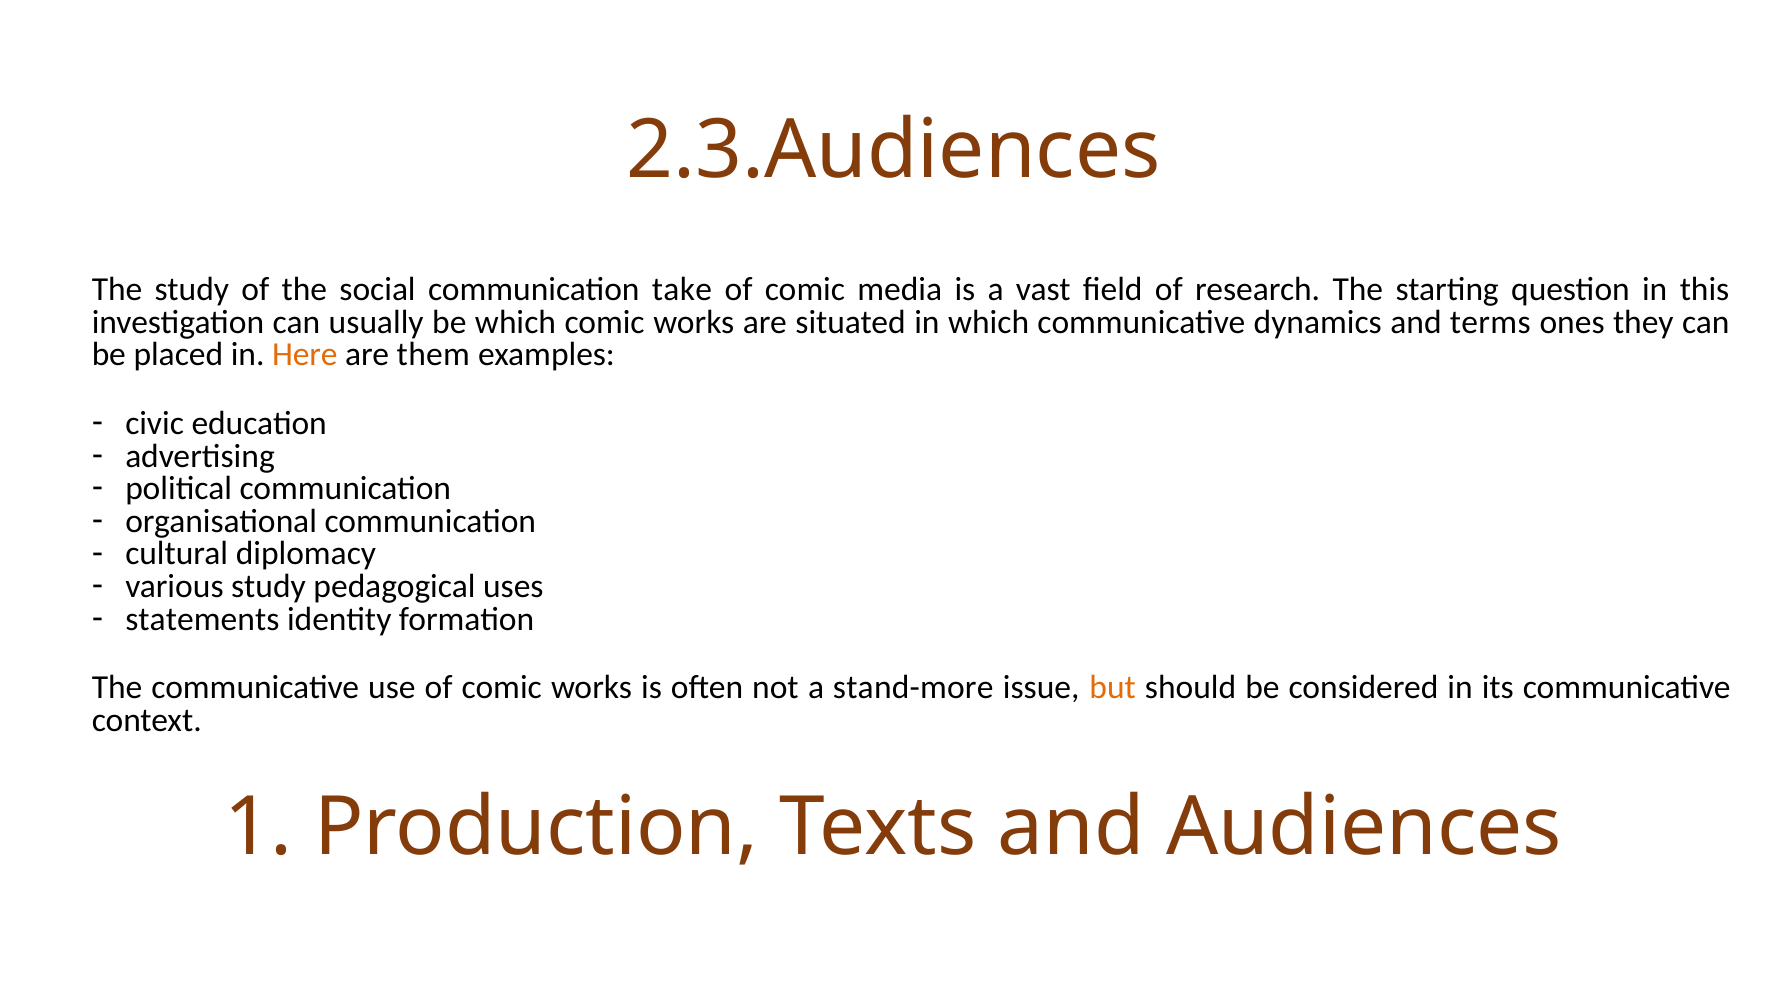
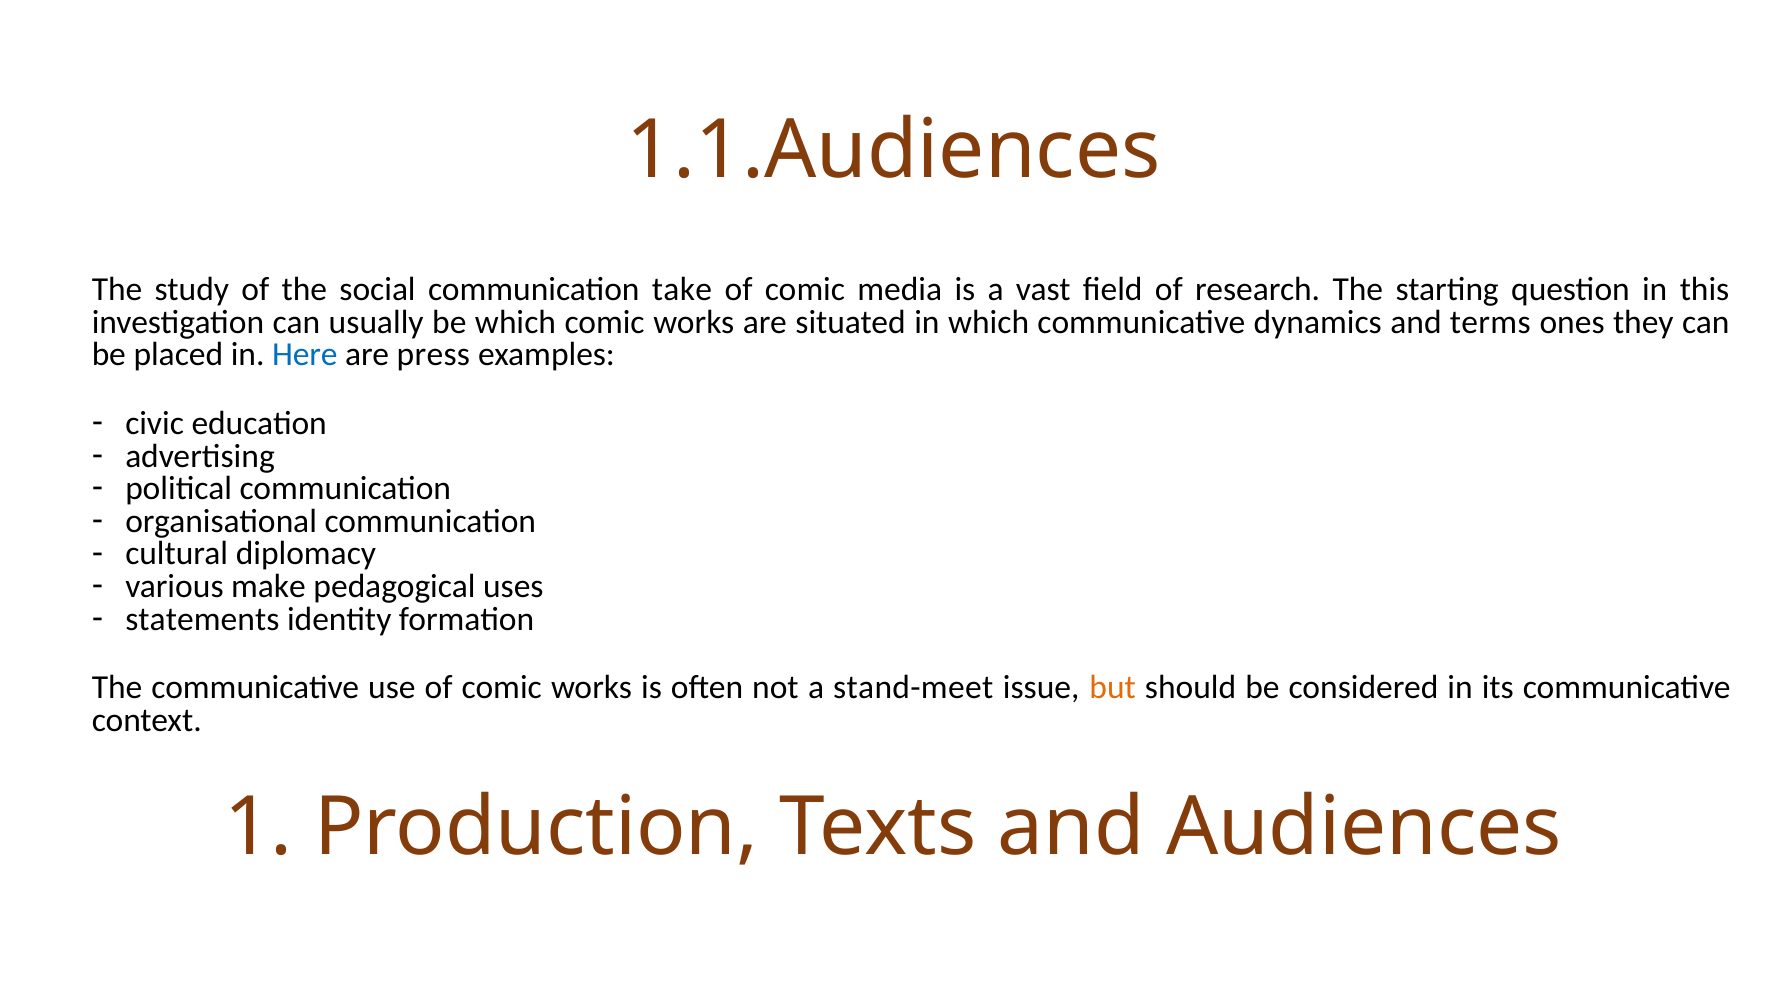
2.3.Audiences: 2.3.Audiences -> 1.1.Audiences (894, 150)
Here colour: orange -> blue (305, 355)
them: them -> press (433, 355)
various study: study -> make (268, 586)
stand-more: stand-more -> stand-meet (913, 688)
